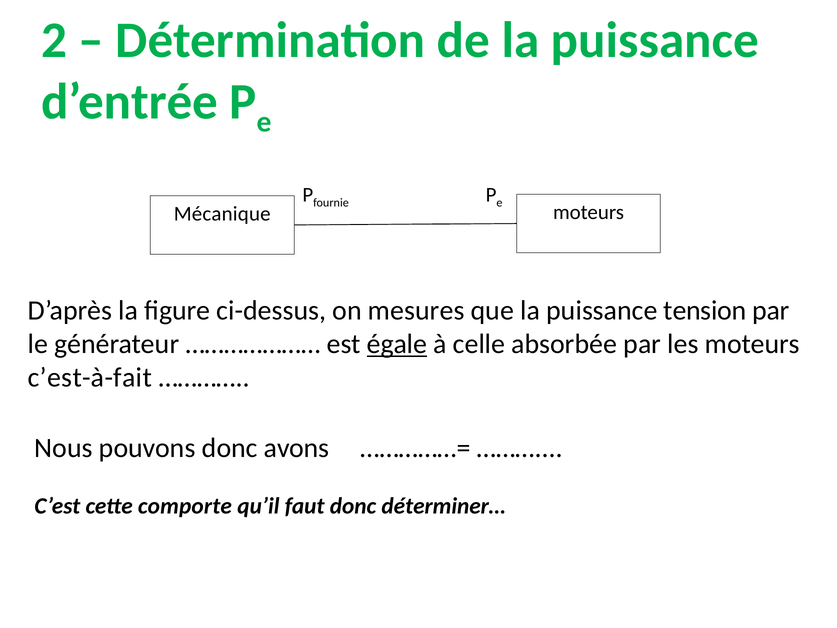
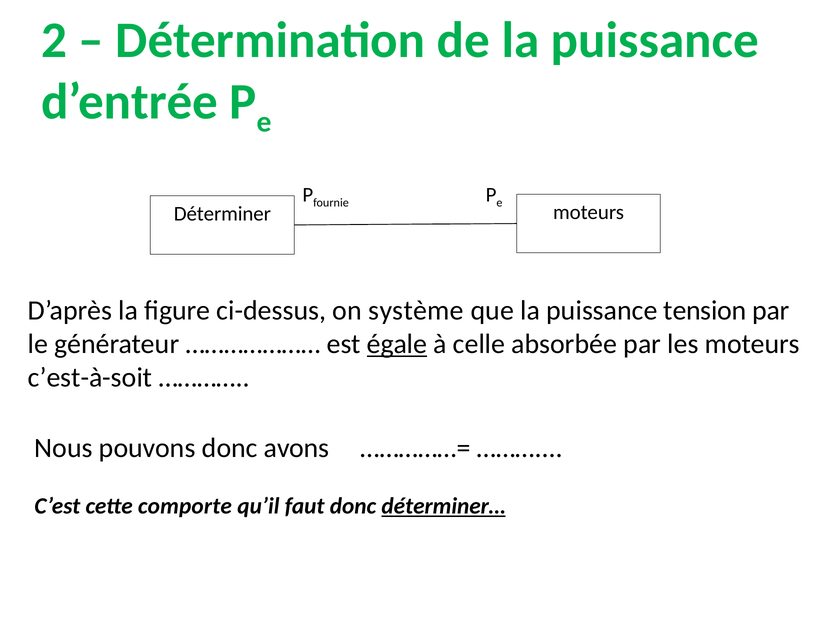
Mécanique: Mécanique -> Déterminer (222, 214)
mesures: mesures -> système (416, 310)
c’est-à-fait: c’est-à-fait -> c’est-à-soit (90, 377)
déterminer… underline: none -> present (443, 506)
